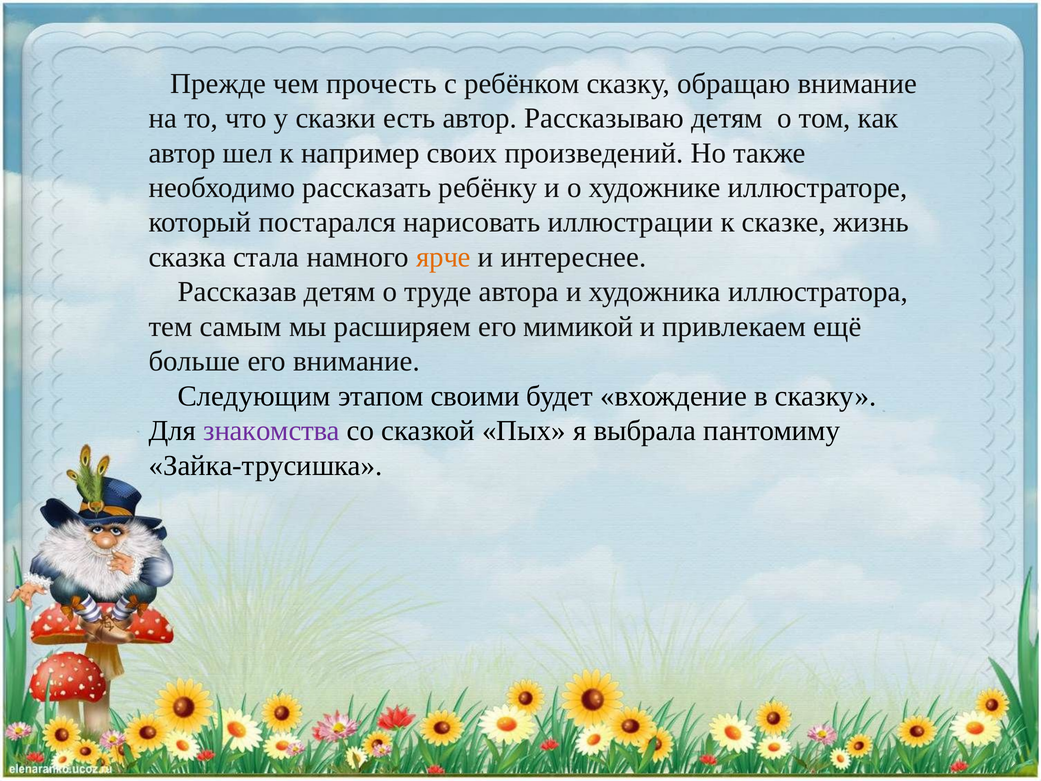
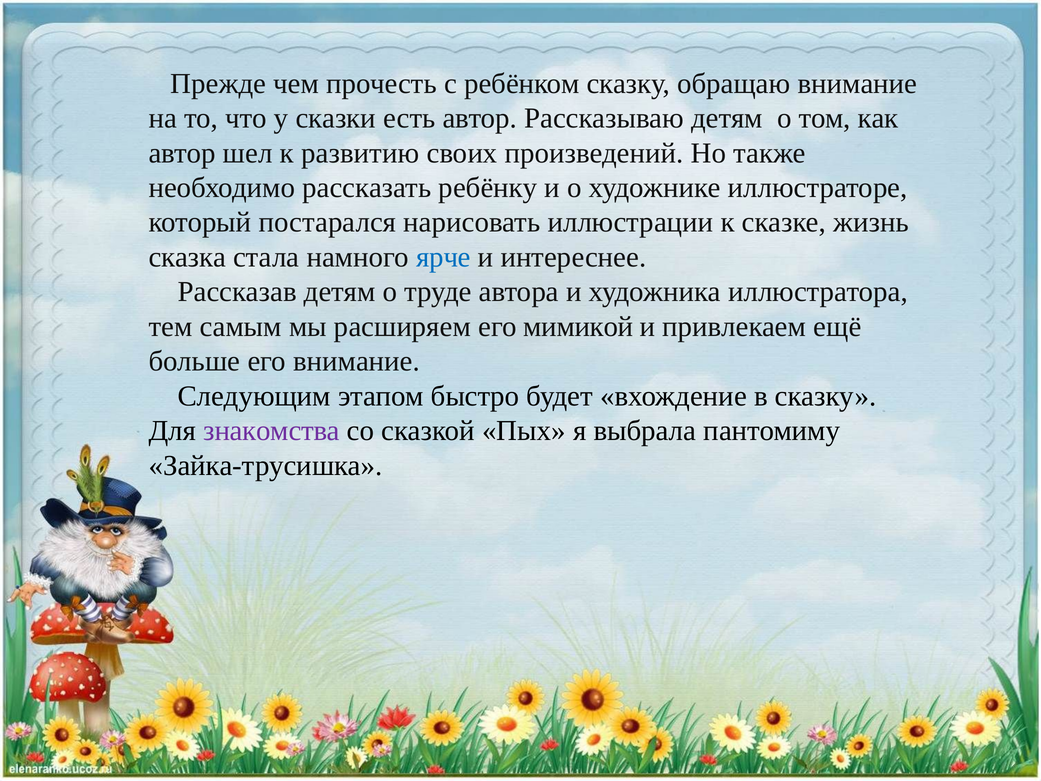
например: например -> развитию (360, 153)
ярче colour: orange -> blue (443, 257)
своими: своими -> быстро (475, 396)
